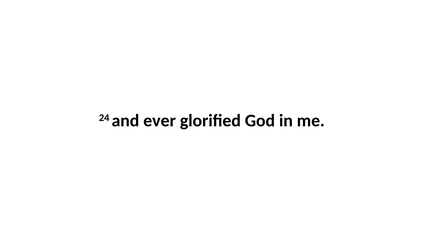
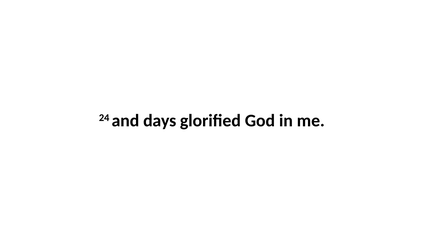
ever: ever -> days (160, 120)
